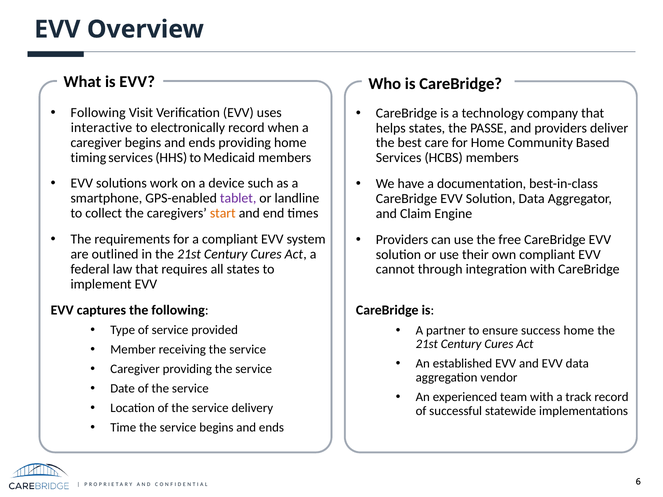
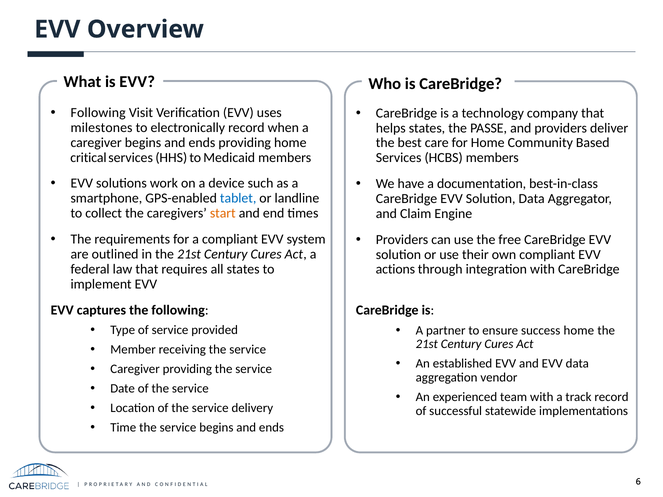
interactive: interactive -> milestones (102, 128)
timing: timing -> critical (88, 158)
tablet colour: purple -> blue (238, 198)
cannot: cannot -> actions (395, 270)
